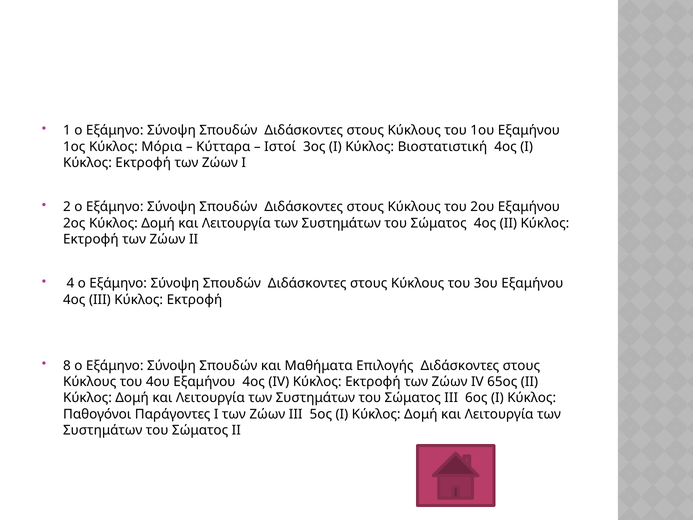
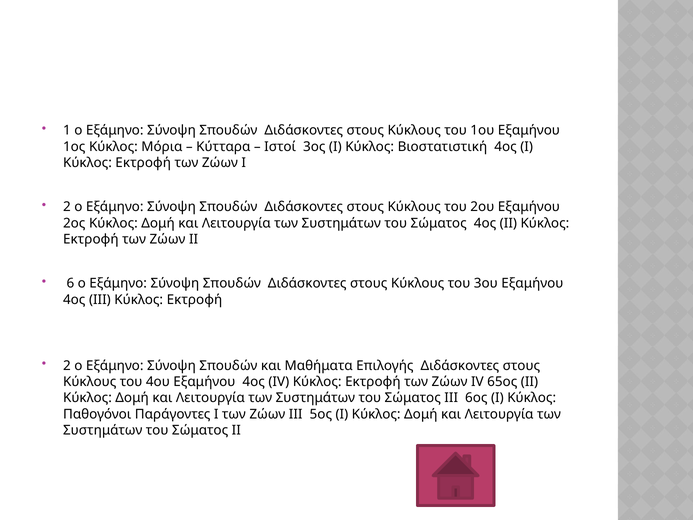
4: 4 -> 6 (70, 283)
8: 8 -> 2 (67, 365)
